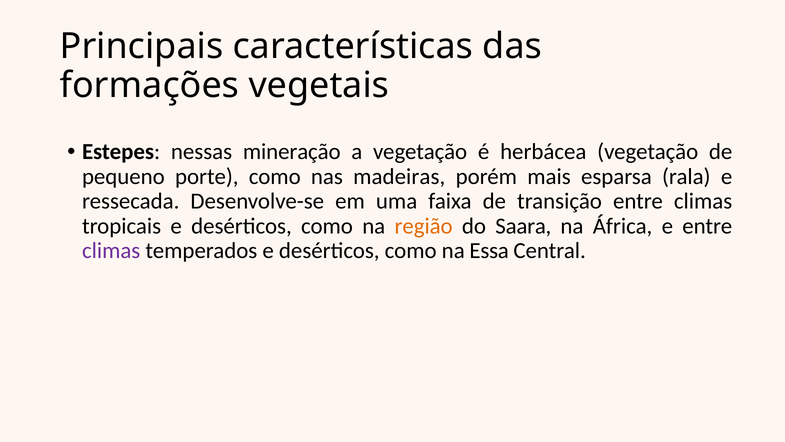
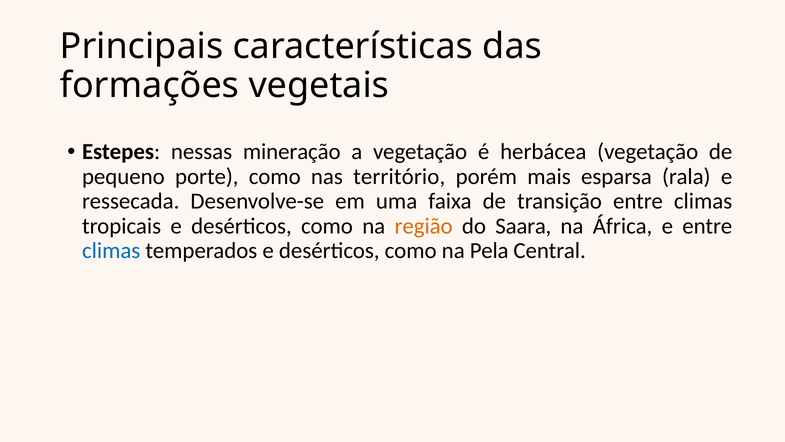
madeiras: madeiras -> território (399, 176)
climas colour: purple -> blue (111, 250)
Essa: Essa -> Pela (489, 250)
